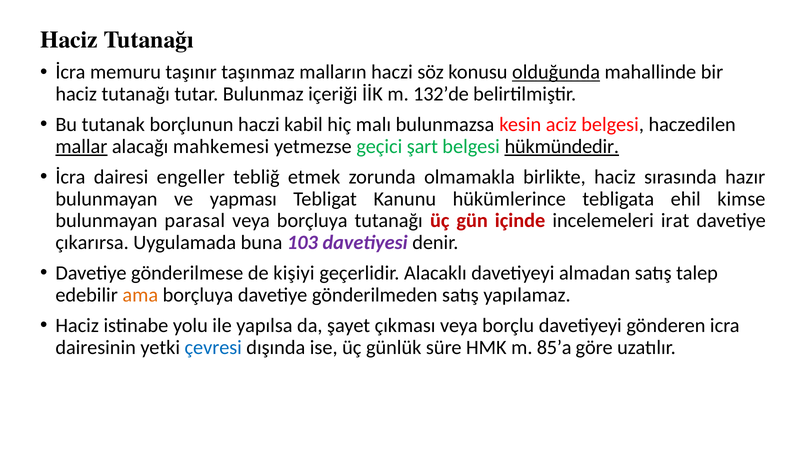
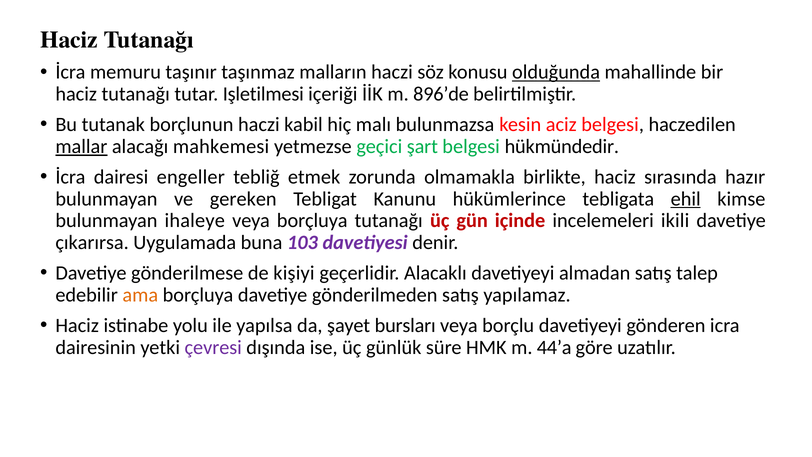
Bulunmaz: Bulunmaz -> Işletilmesi (263, 94)
132’de: 132’de -> 896’de (441, 94)
hükmündedir underline: present -> none (562, 146)
yapması: yapması -> gereken (243, 199)
ehil underline: none -> present (686, 199)
parasal: parasal -> ihaleye (195, 221)
irat: irat -> ikili (675, 221)
çıkması: çıkması -> bursları (405, 325)
çevresi colour: blue -> purple (213, 347)
85’a: 85’a -> 44’a (554, 347)
